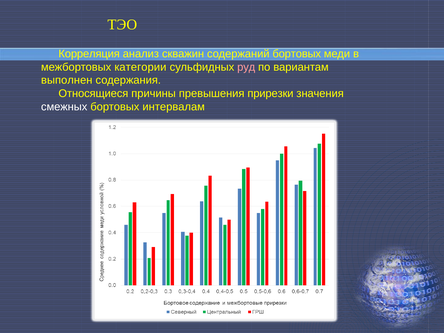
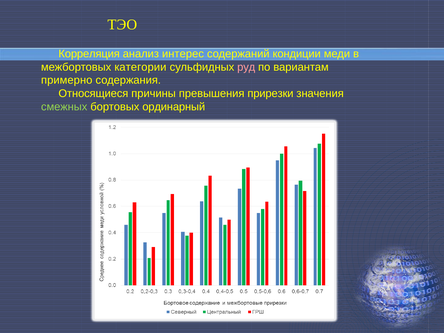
скважин: скважин -> интерес (183, 54)
содержаний бортовых: бортовых -> кондиции (297, 54)
выполнен: выполнен -> примерно (67, 80)
смежных colour: white -> light green (64, 107)
интервалам: интервалам -> ординарный (174, 107)
